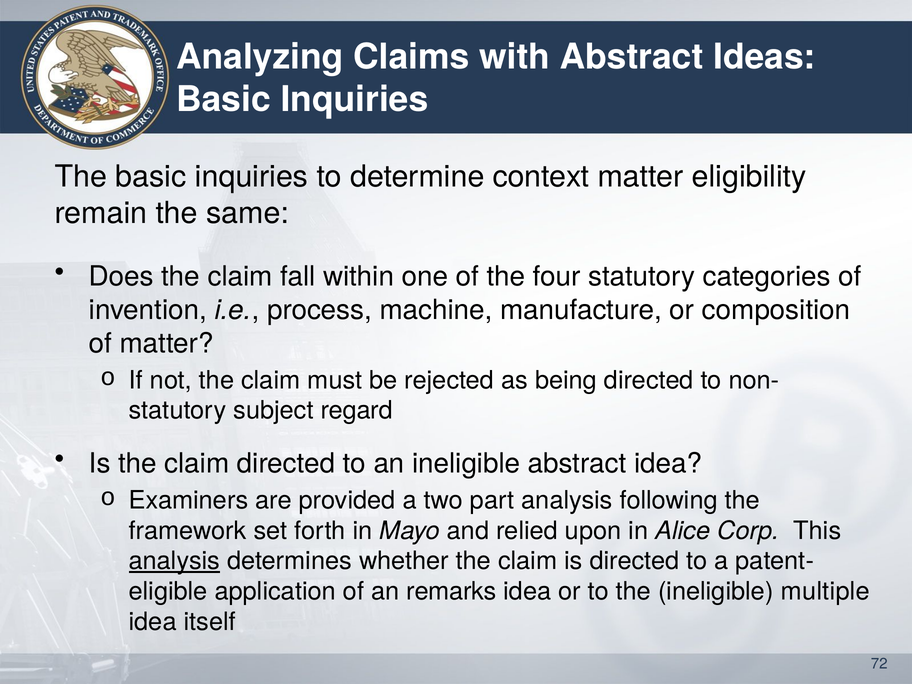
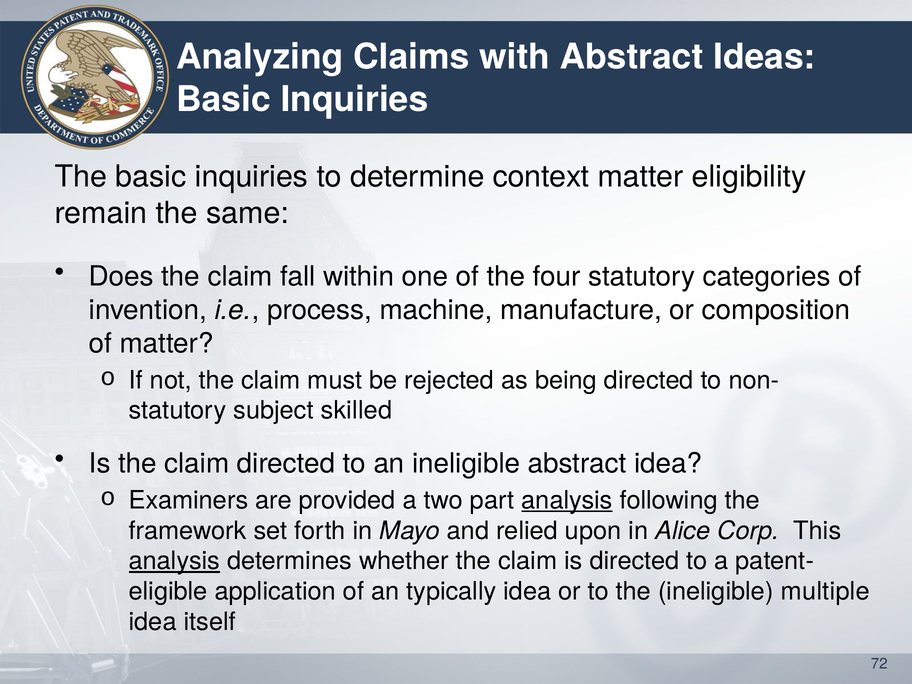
regard: regard -> skilled (356, 411)
analysis underline: none -> present (567, 500)
remarks: remarks -> typically (451, 592)
